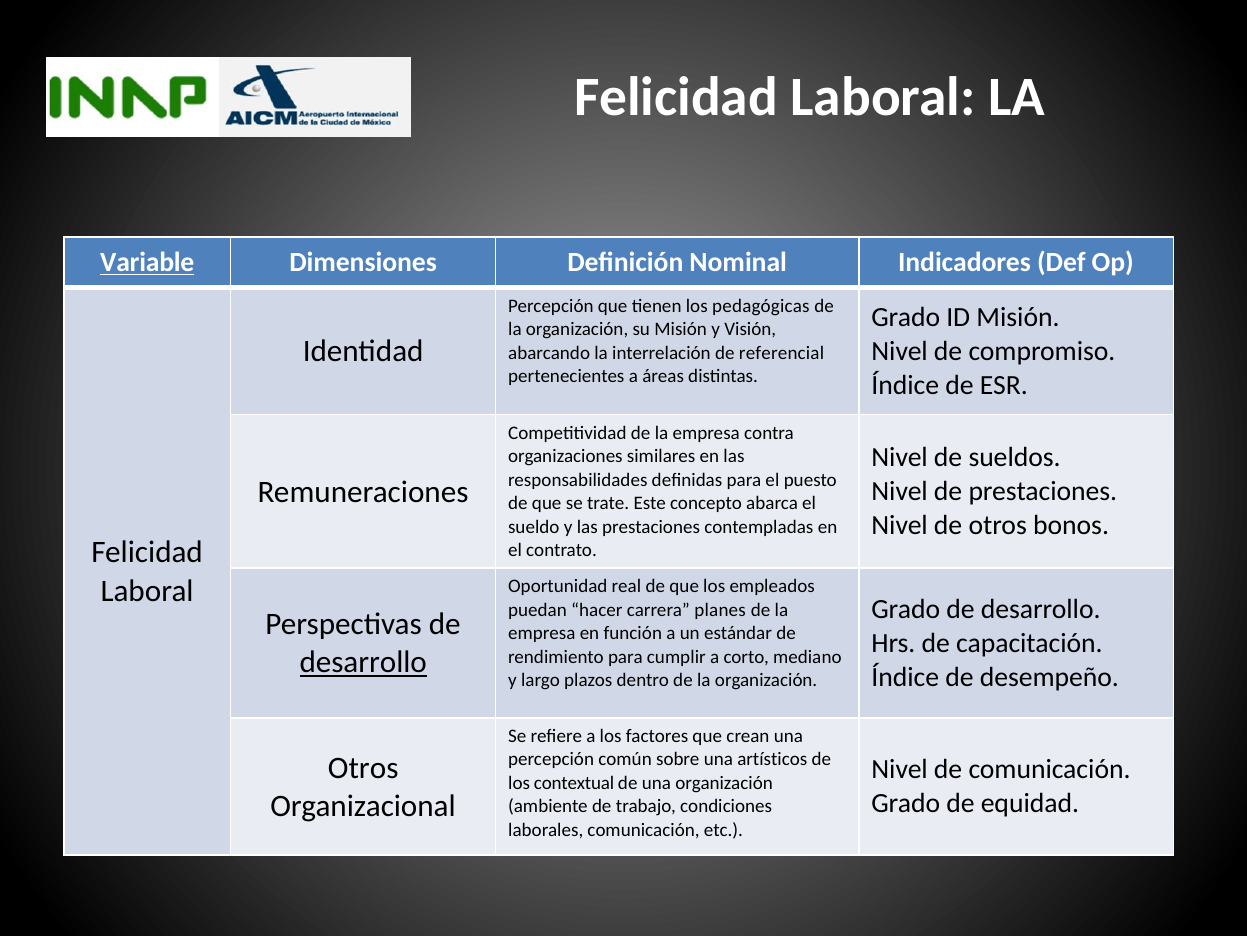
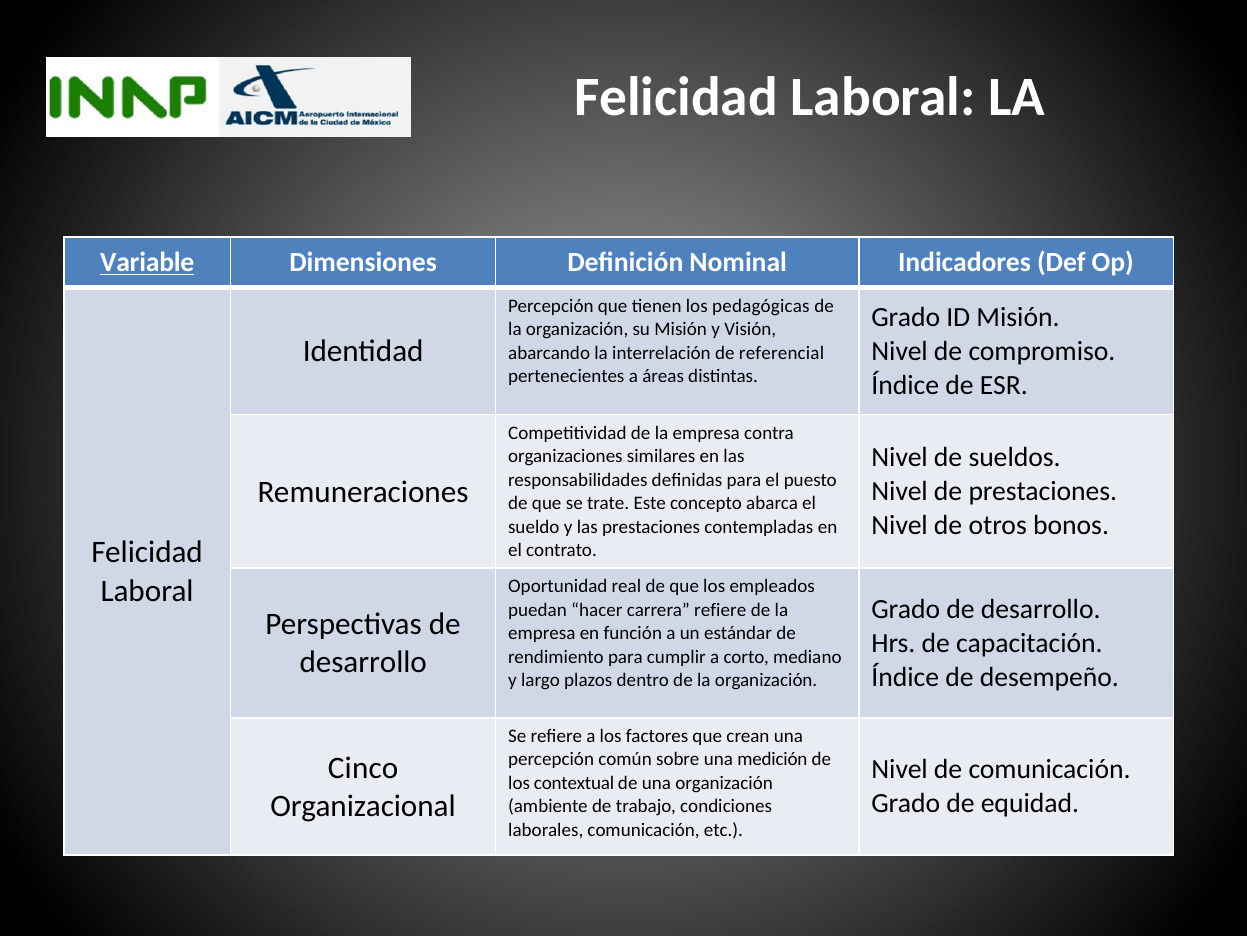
carrera planes: planes -> refiere (720, 609)
desarrollo underline: present -> none (363, 662)
artísticos: artísticos -> medición (772, 759)
Otros: Otros -> Cinco (363, 767)
